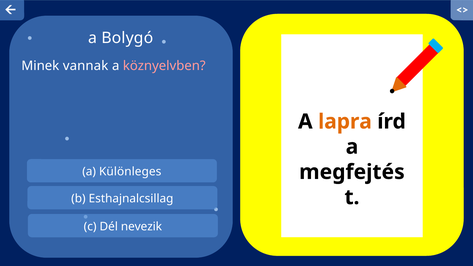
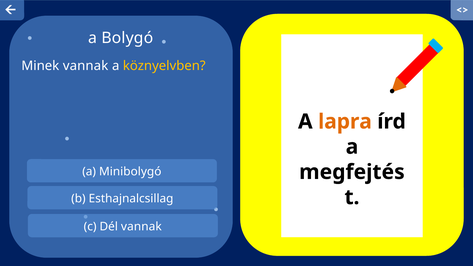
köznyelvben colour: pink -> yellow (164, 66)
Különleges: Különleges -> Minibolygó (130, 172)
Dél nevezik: nevezik -> vannak (141, 227)
